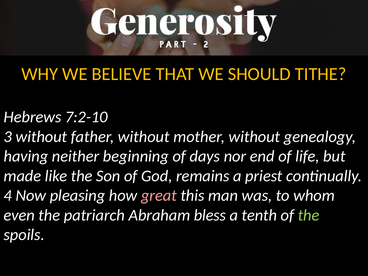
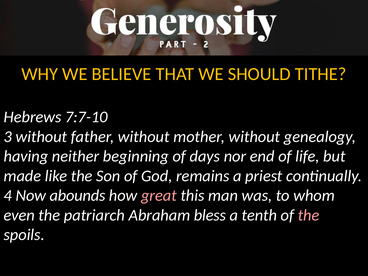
7:2-10: 7:2-10 -> 7:7-10 (86, 117)
pleasing: pleasing -> abounds (78, 196)
the colour: light green -> pink (309, 215)
